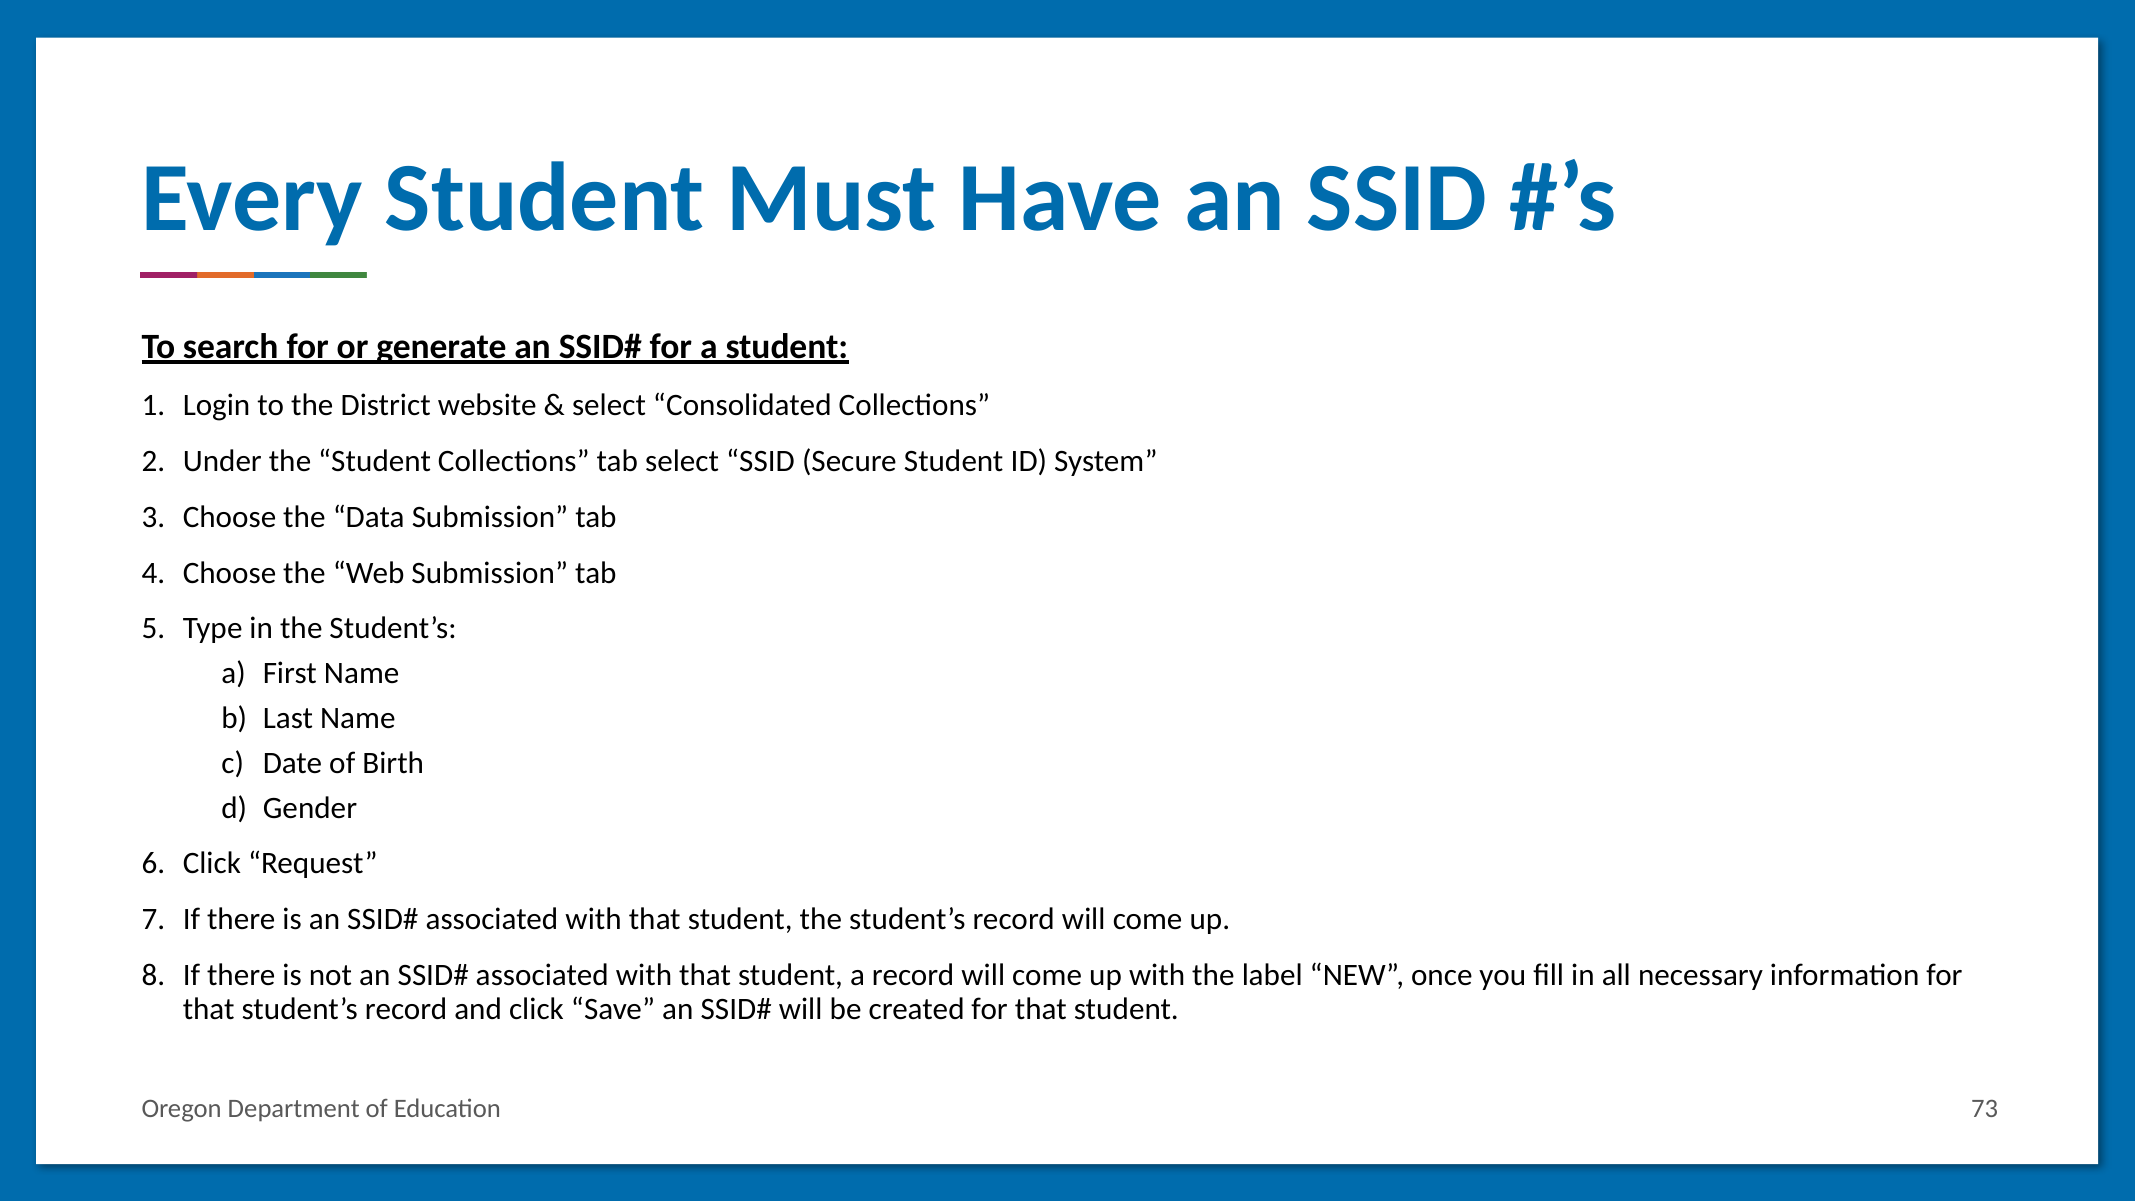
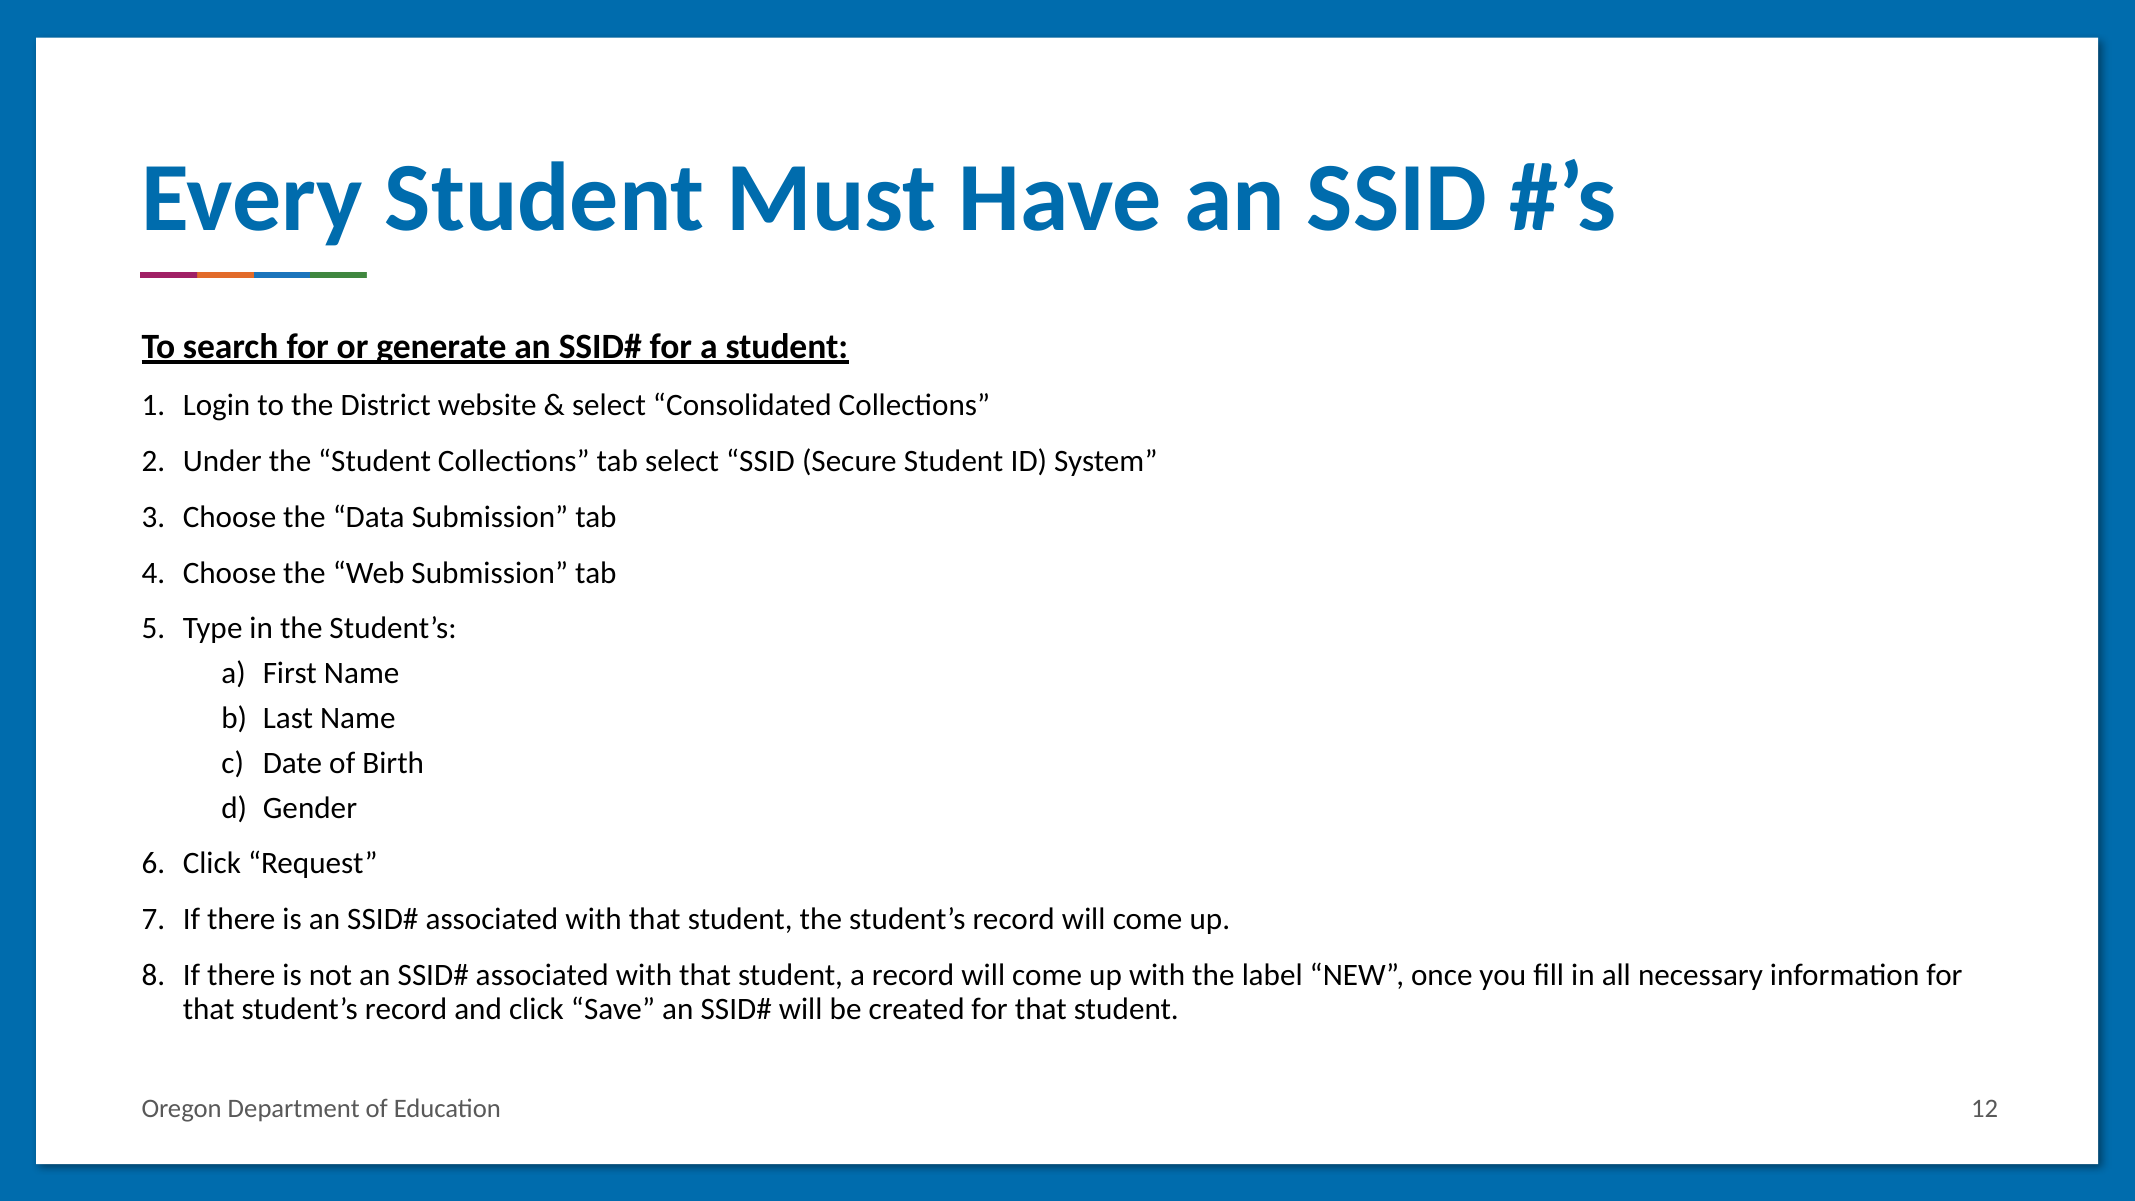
73: 73 -> 12 (1985, 1109)
